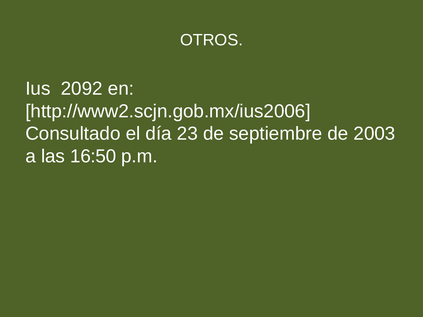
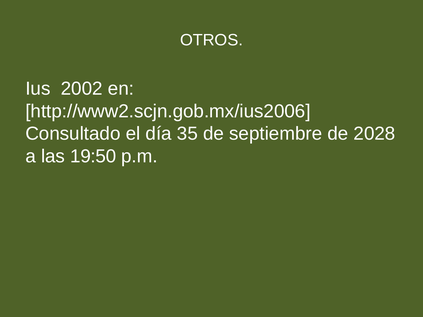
2092: 2092 -> 2002 (82, 89)
23: 23 -> 35 (187, 134)
2003: 2003 -> 2028 (374, 134)
16:50: 16:50 -> 19:50 (93, 156)
